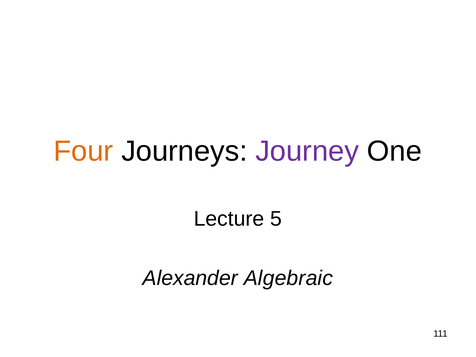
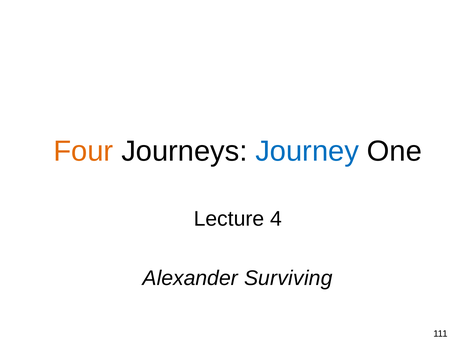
Journey colour: purple -> blue (307, 151)
5: 5 -> 4 (276, 219)
Algebraic: Algebraic -> Surviving (288, 278)
